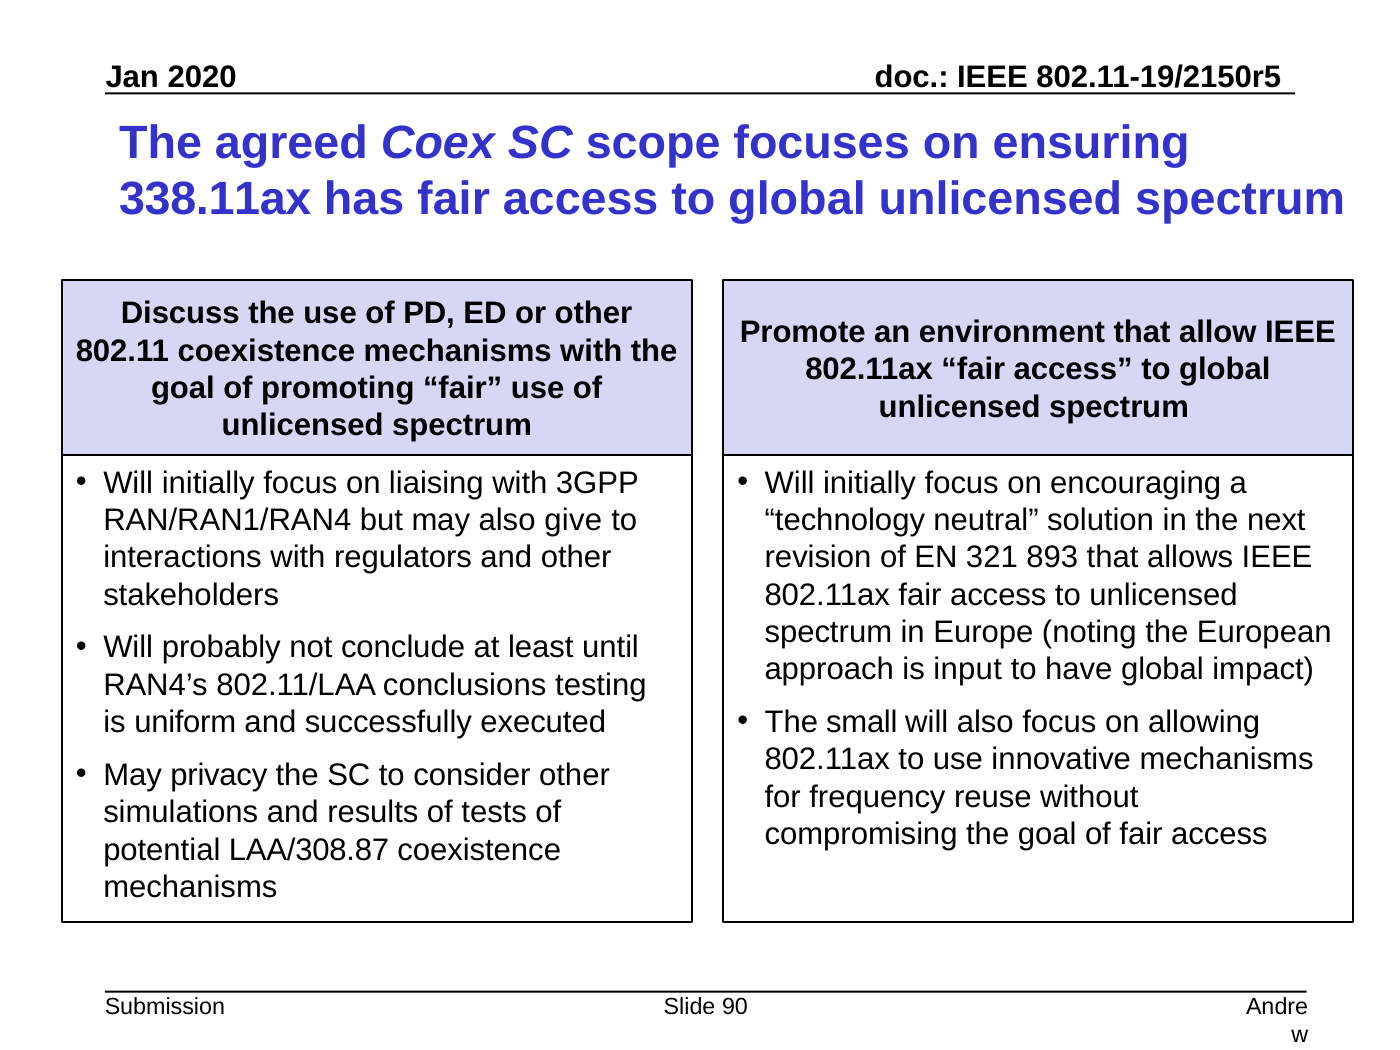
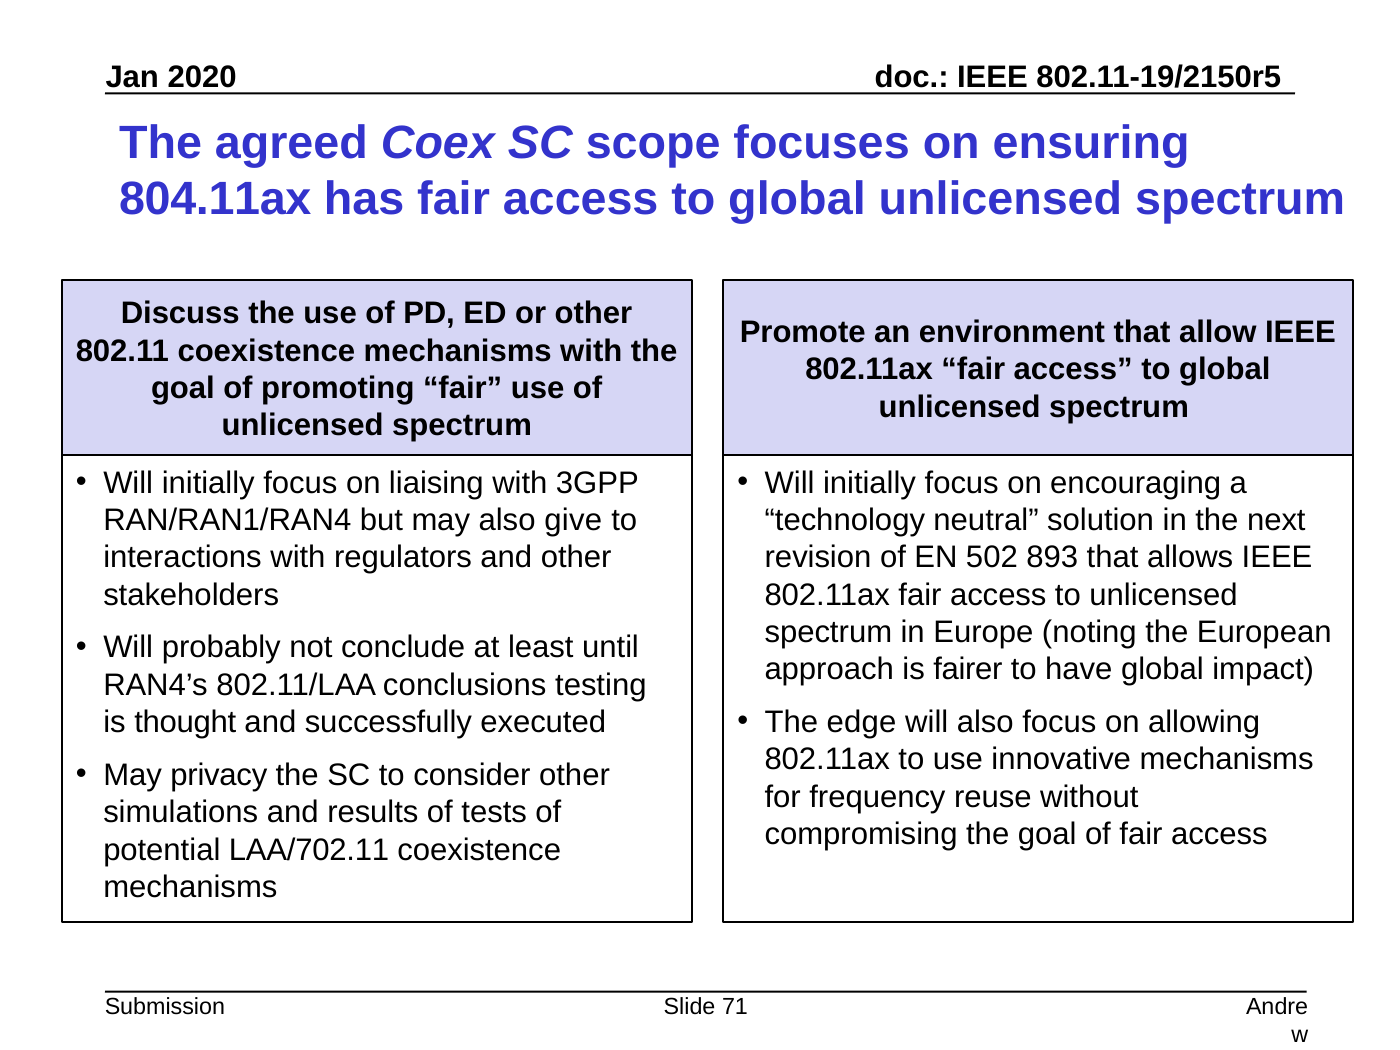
338.11ax: 338.11ax -> 804.11ax (215, 199)
321: 321 -> 502 (992, 557)
input: input -> fairer (968, 669)
small: small -> edge (862, 722)
uniform: uniform -> thought (185, 722)
LAA/308.87: LAA/308.87 -> LAA/702.11 (309, 850)
90: 90 -> 71 (735, 1007)
